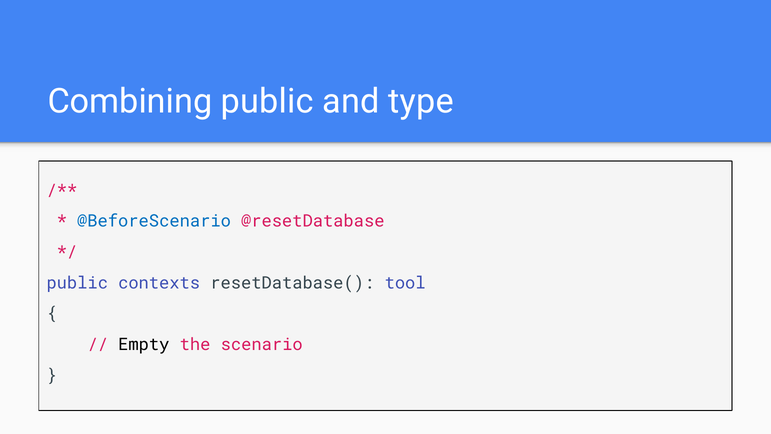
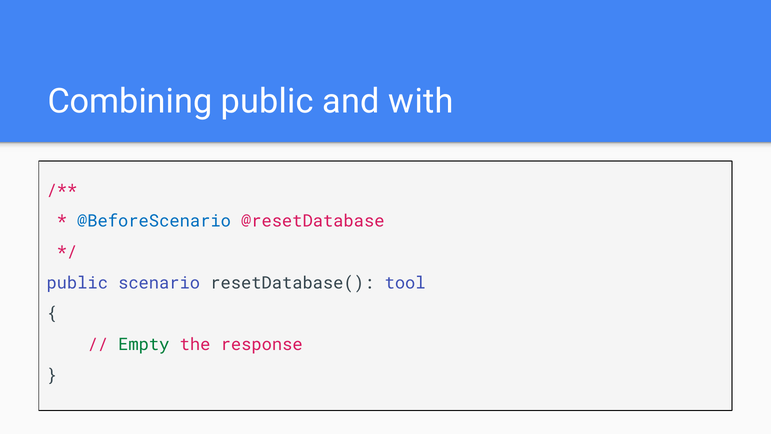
type: type -> with (421, 101)
contexts: contexts -> scenario (159, 283)
Empty colour: black -> green (144, 344)
scenario: scenario -> response (262, 344)
